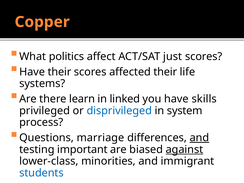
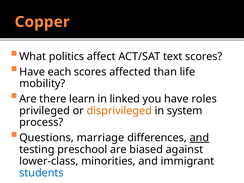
just: just -> text (173, 56)
Have their: their -> each (59, 72)
affected their: their -> than (165, 72)
systems: systems -> mobility (42, 84)
skills: skills -> roles (204, 99)
disprivileged colour: blue -> orange (119, 111)
important: important -> preschool (82, 149)
against underline: present -> none (184, 149)
